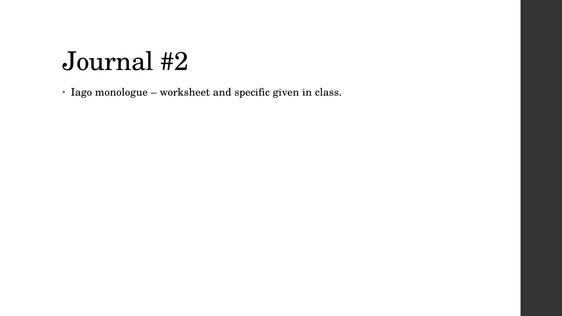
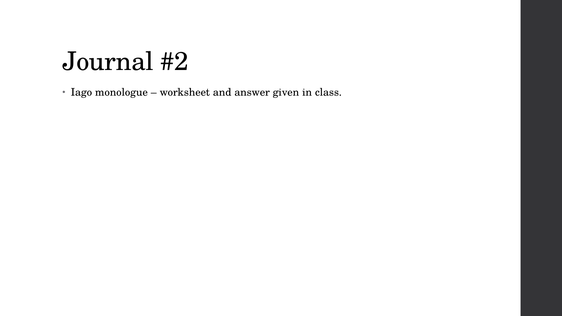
specific: specific -> answer (252, 93)
